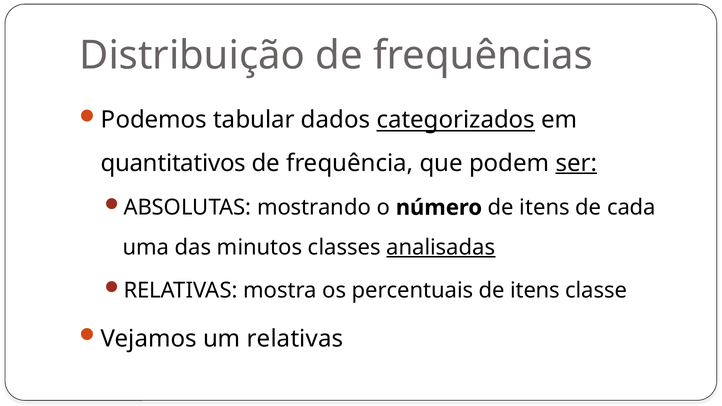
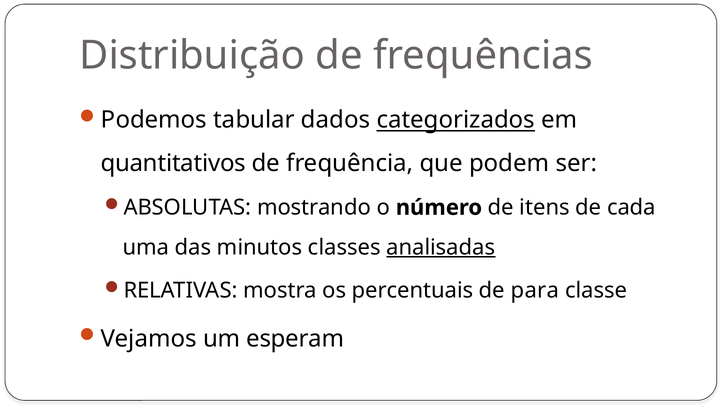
ser underline: present -> none (576, 163)
percentuais de itens: itens -> para (535, 291)
um relativas: relativas -> esperam (295, 339)
